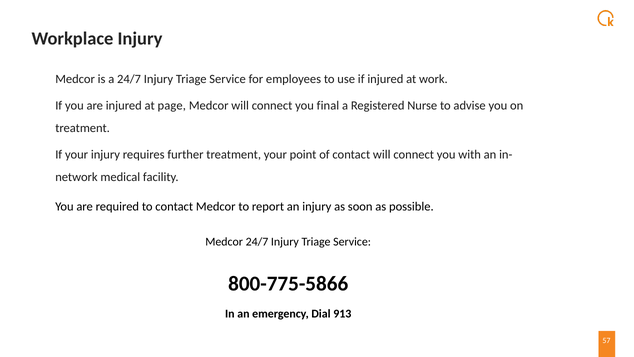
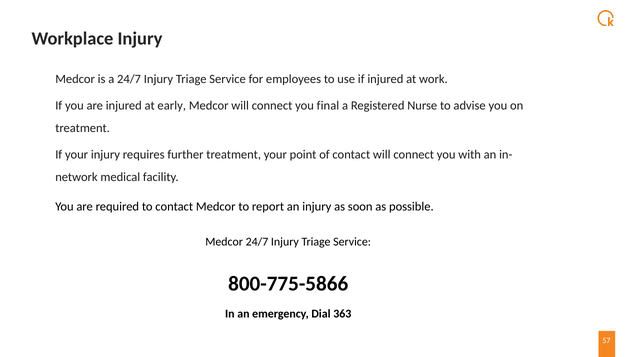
page: page -> early (172, 105)
913: 913 -> 363 (342, 313)
